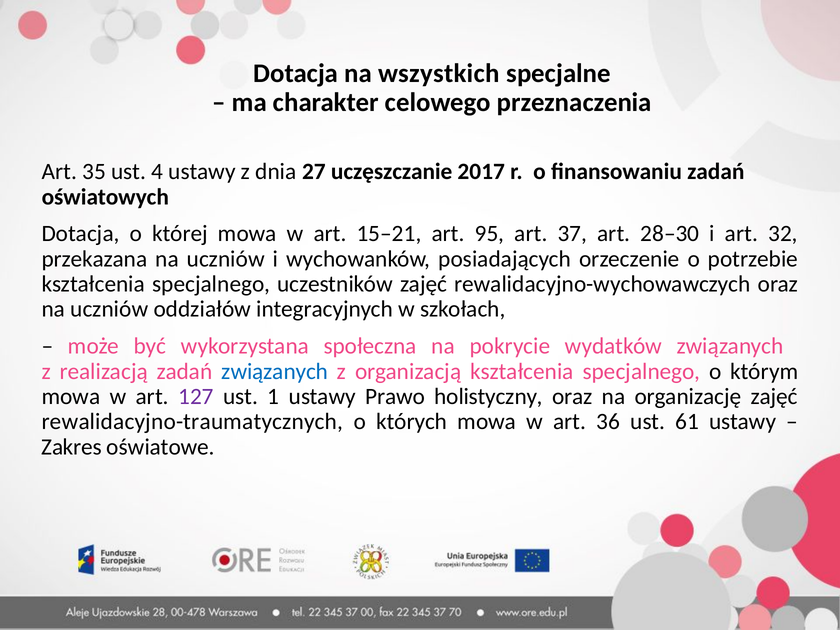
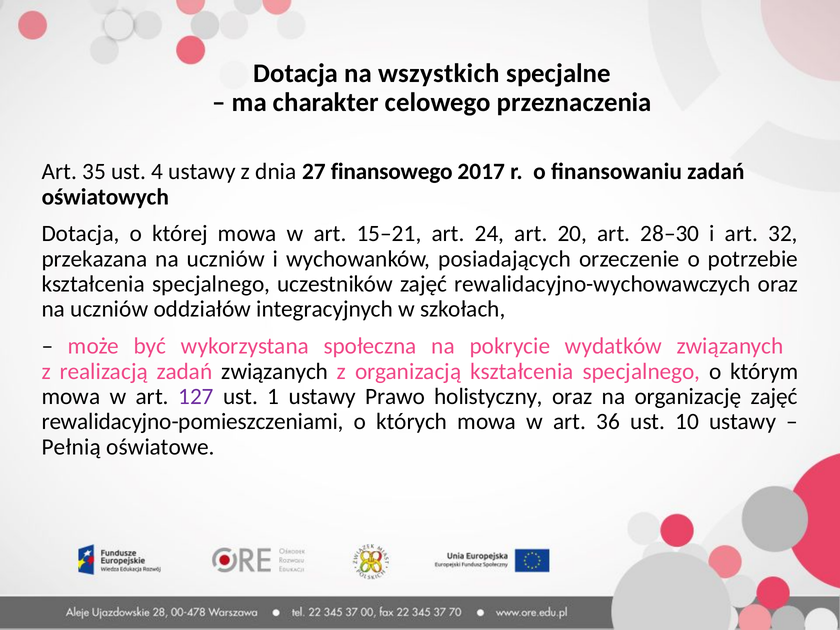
uczęszczanie: uczęszczanie -> finansowego (392, 172)
95: 95 -> 24 (490, 234)
37: 37 -> 20 (572, 234)
związanych colour: blue -> black (275, 371)
rewalidacyjno-traumatycznych: rewalidacyjno-traumatycznych -> rewalidacyjno-pomieszczeniami (193, 422)
61: 61 -> 10 (687, 422)
Zakres: Zakres -> Pełnią (71, 447)
